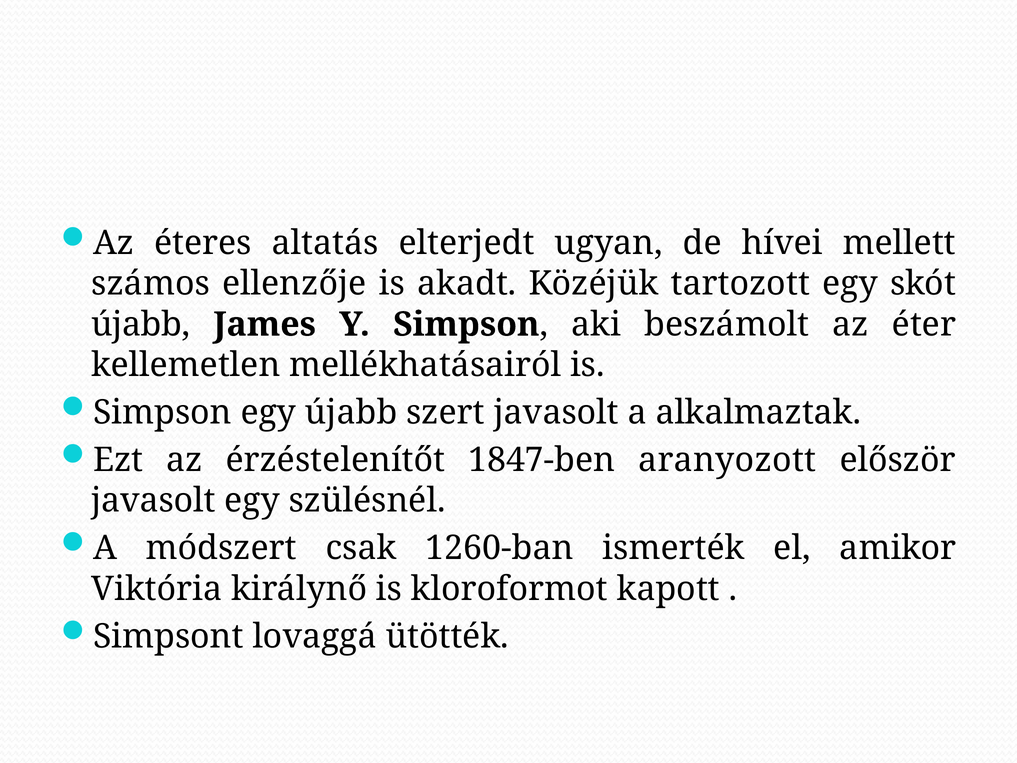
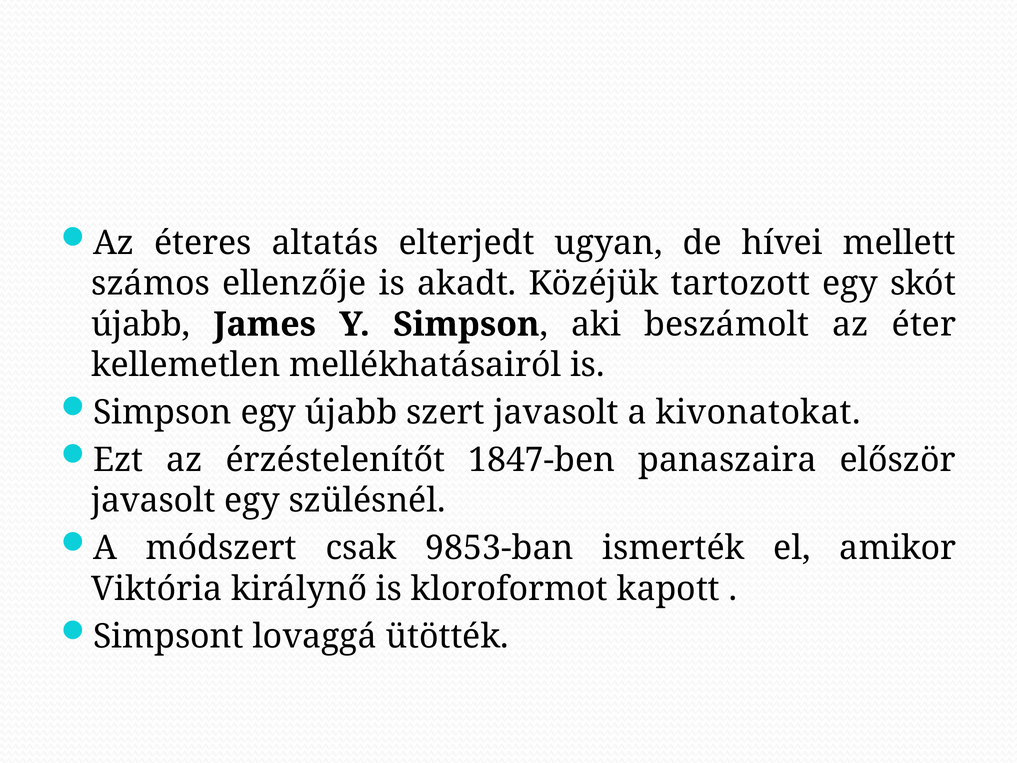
alkalmaztak: alkalmaztak -> kivonatokat (758, 412)
aranyozott: aranyozott -> panaszaira (727, 460)
1260-ban: 1260-ban -> 9853-ban (499, 548)
